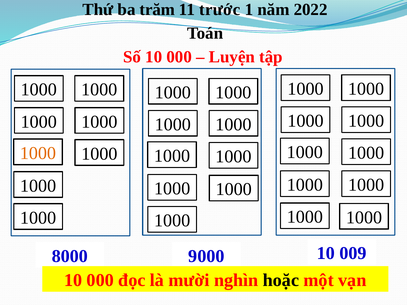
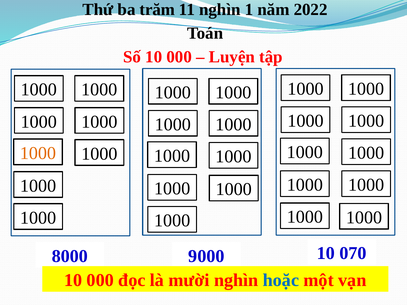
11 trước: trước -> nghìn (220, 9)
009: 009 -> 070 (353, 253)
hoặc colour: black -> blue (281, 280)
